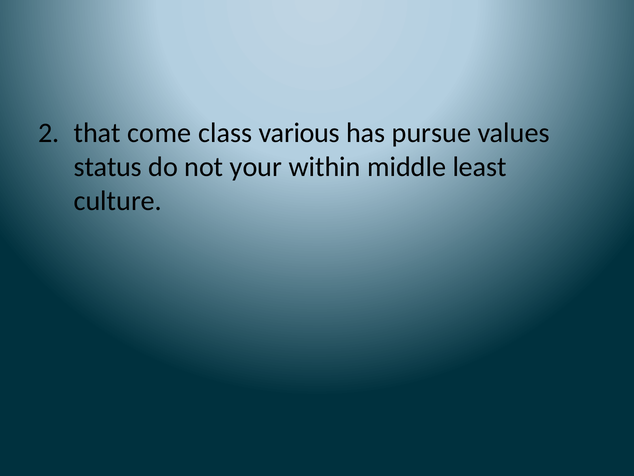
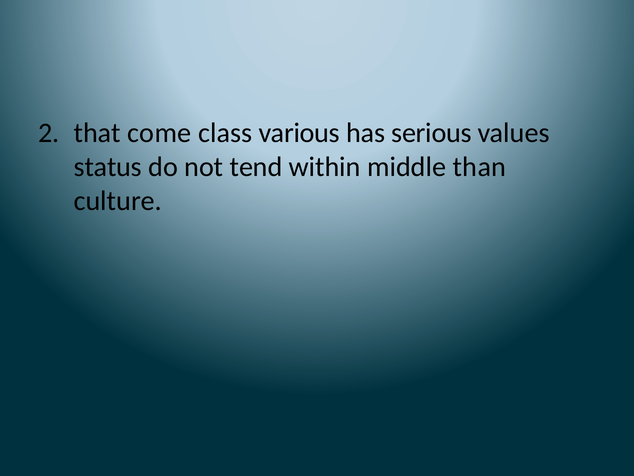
pursue: pursue -> serious (432, 133)
your: your -> tend (256, 167)
least: least -> than (479, 167)
